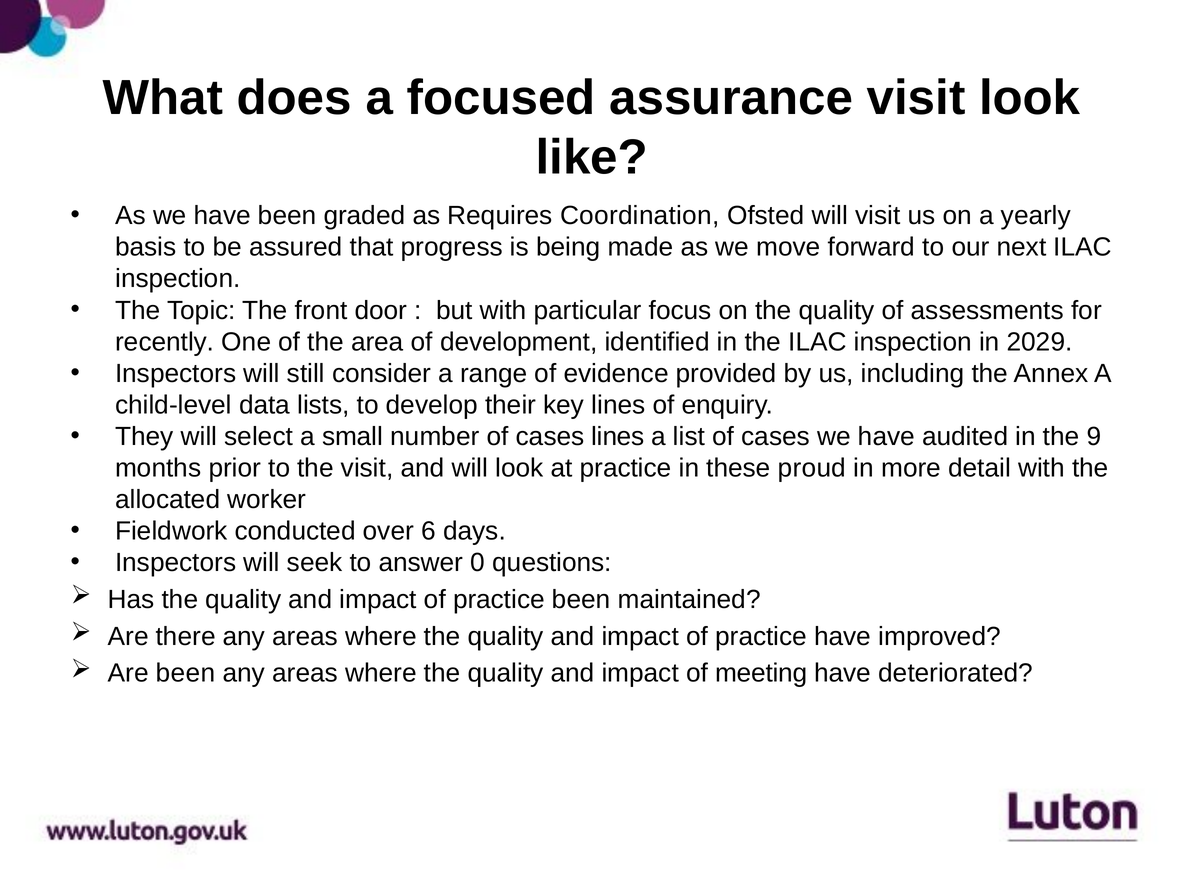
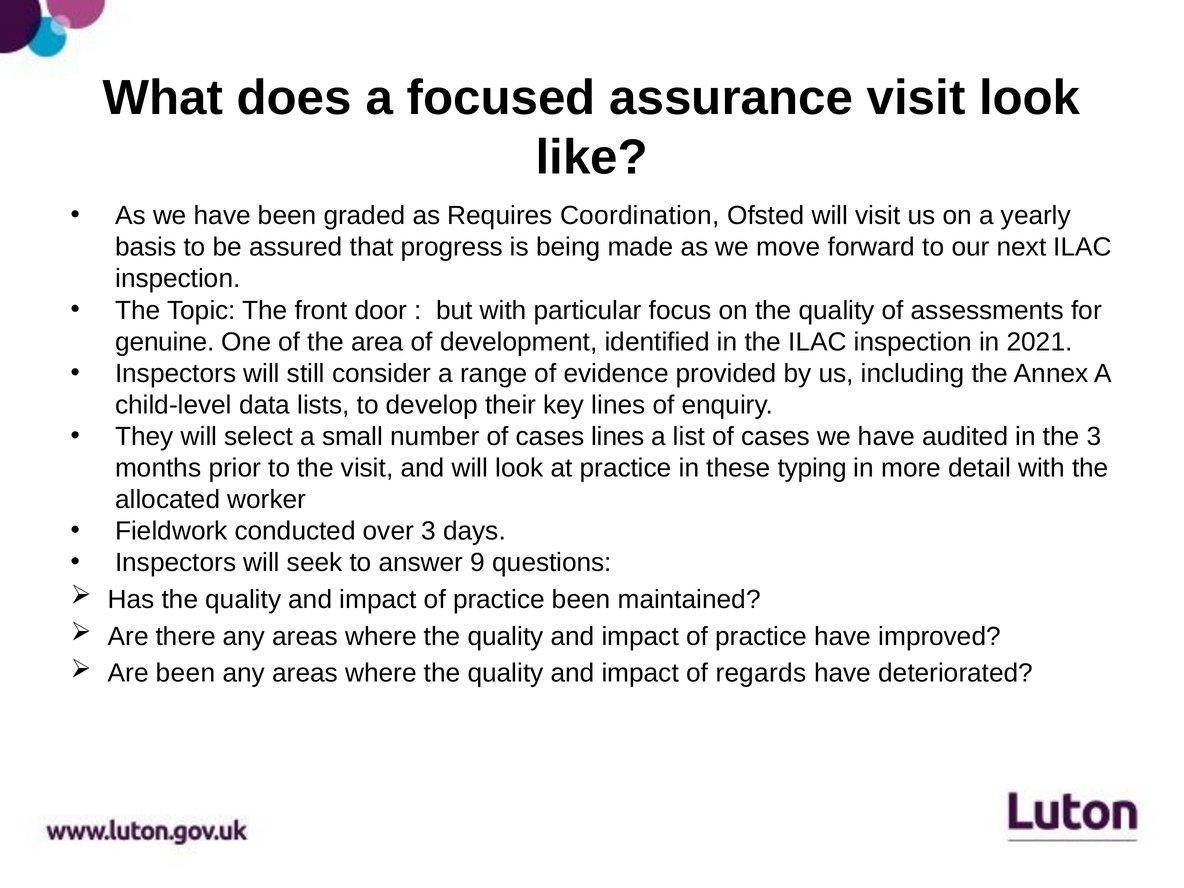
recently: recently -> genuine (165, 342)
2029: 2029 -> 2021 (1040, 342)
the 9: 9 -> 3 (1094, 437)
proud: proud -> typing (812, 468)
over 6: 6 -> 3 (429, 531)
0: 0 -> 9 (478, 563)
meeting: meeting -> regards (761, 673)
